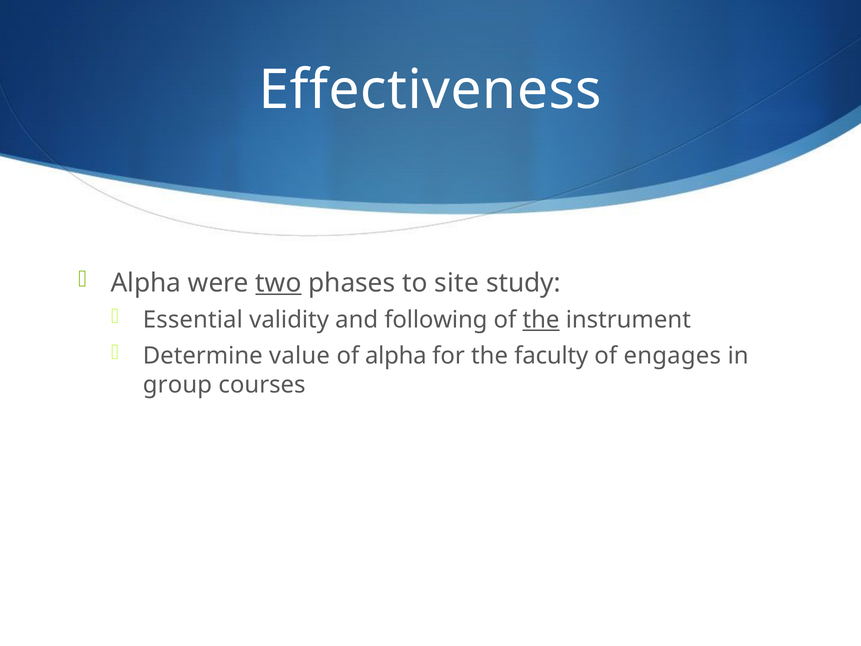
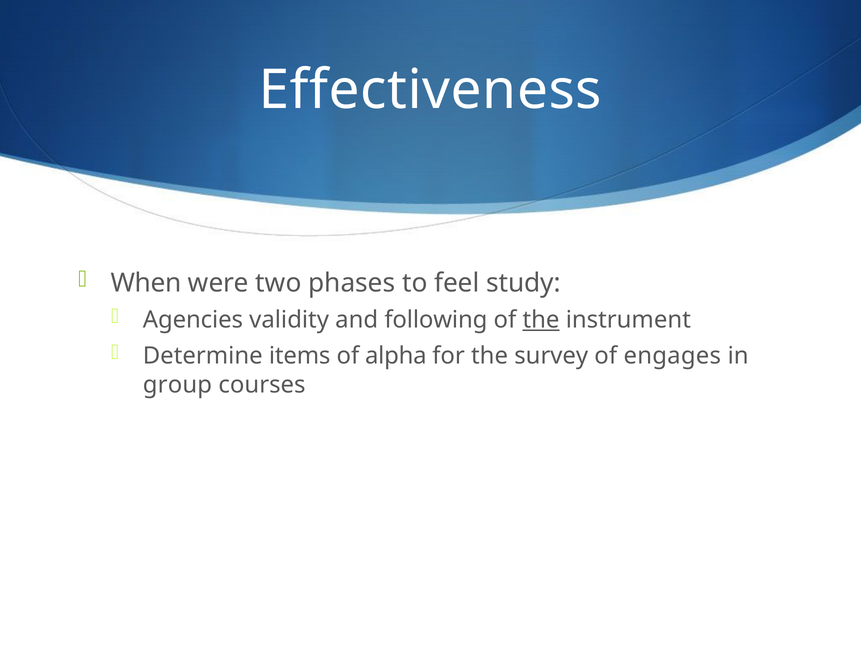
Alpha: Alpha -> When (146, 283)
two underline: present -> none (278, 283)
site: site -> feel (457, 283)
Essential: Essential -> Agencies (193, 320)
value: value -> items (300, 356)
faculty: faculty -> survey (551, 356)
